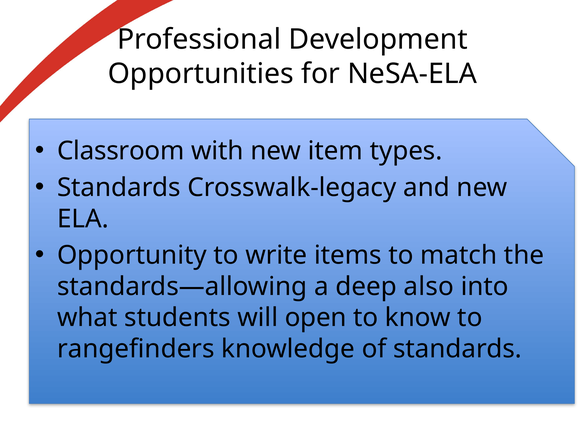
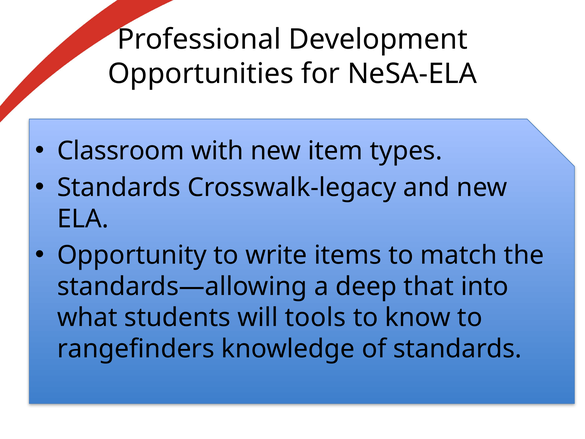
also: also -> that (429, 286)
open: open -> tools (315, 318)
